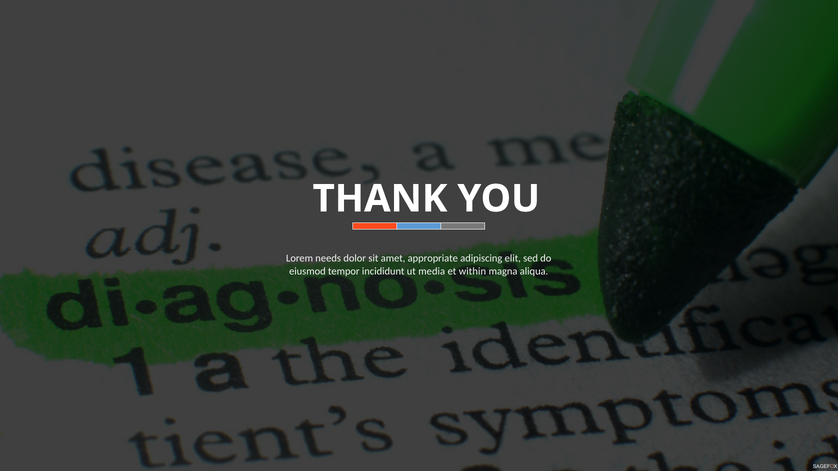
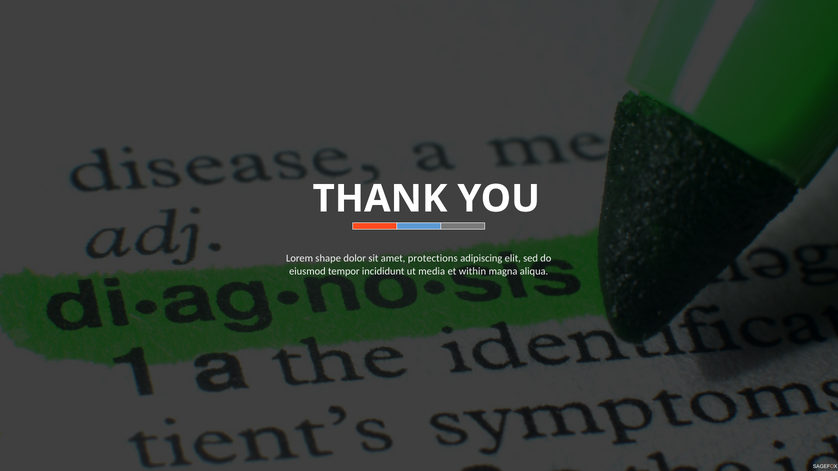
needs: needs -> shape (328, 259)
appropriate: appropriate -> protections (433, 259)
